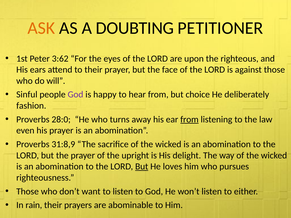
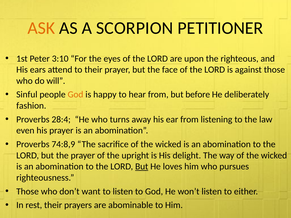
DOUBTING: DOUBTING -> SCORPION (135, 28)
3:62: 3:62 -> 3:10 (60, 59)
God colour: purple -> orange (75, 95)
choice: choice -> before (198, 95)
28:0: 28:0 -> 28:4 (61, 120)
from underline: present -> none (189, 120)
31:8,9: 31:8,9 -> 74:8,9 (63, 144)
rain: rain -> rest (34, 205)
